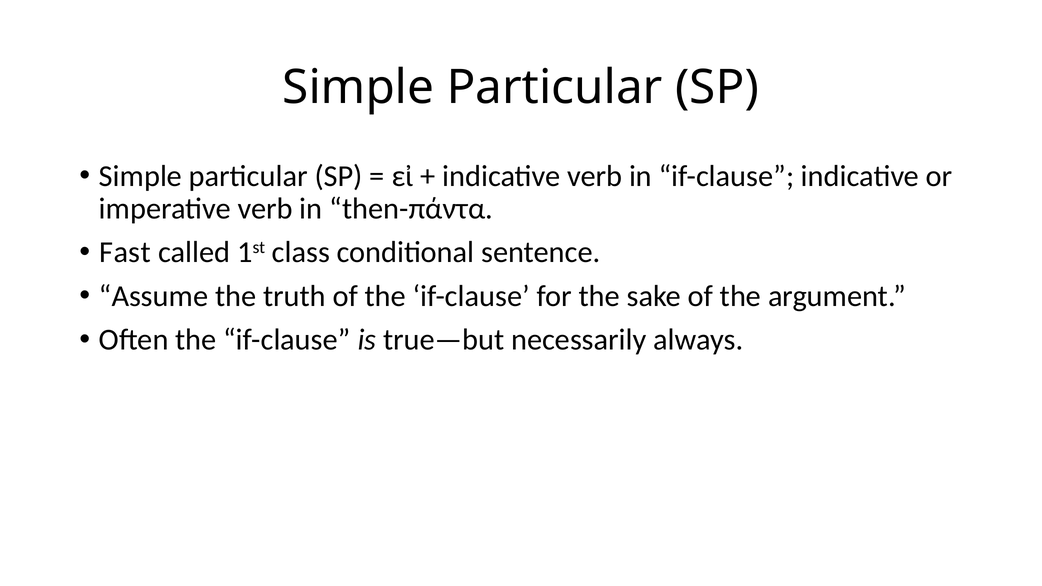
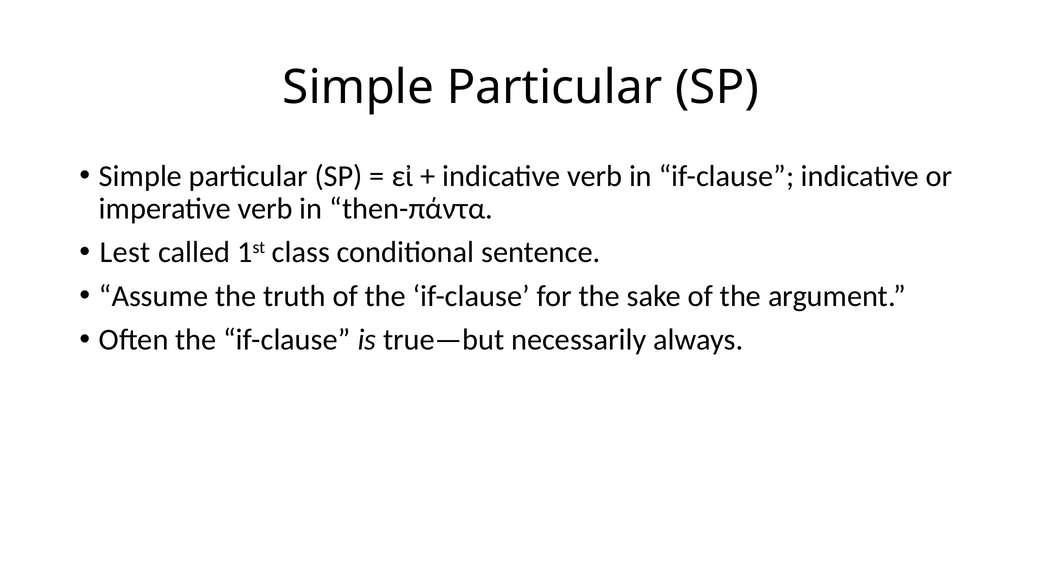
Fast: Fast -> Lest (125, 253)
